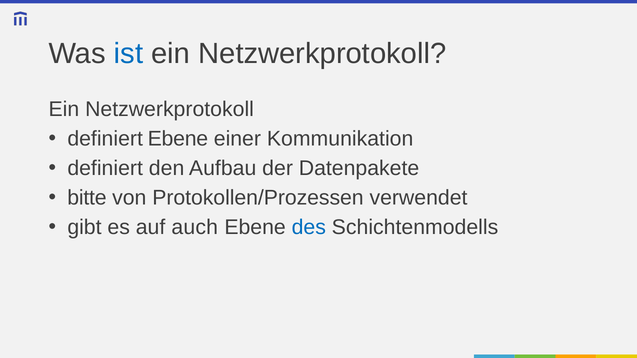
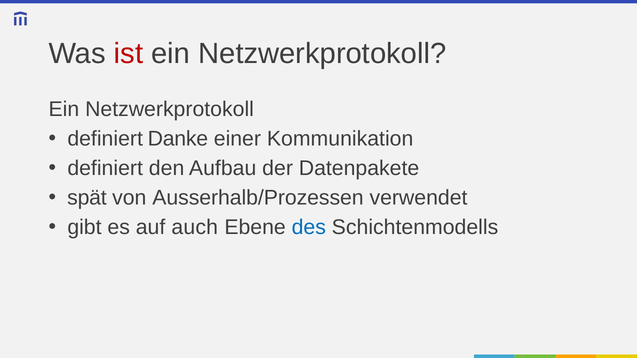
ist colour: blue -> red (129, 54)
definiert Ebene: Ebene -> Danke (178, 139)
bitte: bitte -> spät (87, 198)
Protokollen/Prozessen: Protokollen/Prozessen -> Ausserhalb/Prozessen (258, 198)
